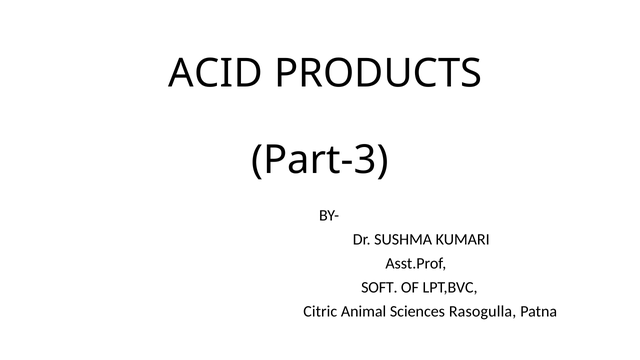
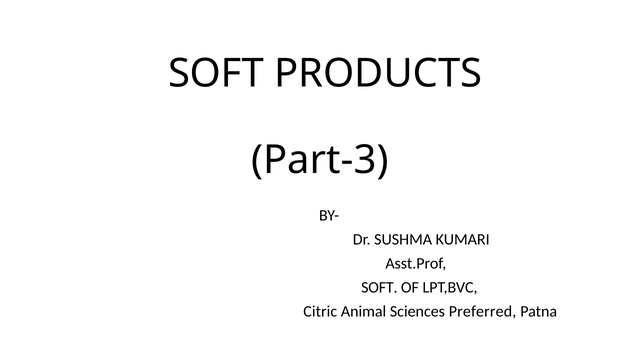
ACID: ACID -> SOFT (216, 74)
Rasogulla: Rasogulla -> Preferred (483, 311)
